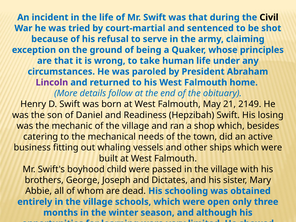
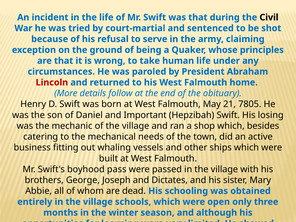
Lincoln colour: purple -> red (52, 82)
2149: 2149 -> 7805 (250, 104)
Readiness: Readiness -> Important (145, 115)
child: child -> pass (117, 169)
